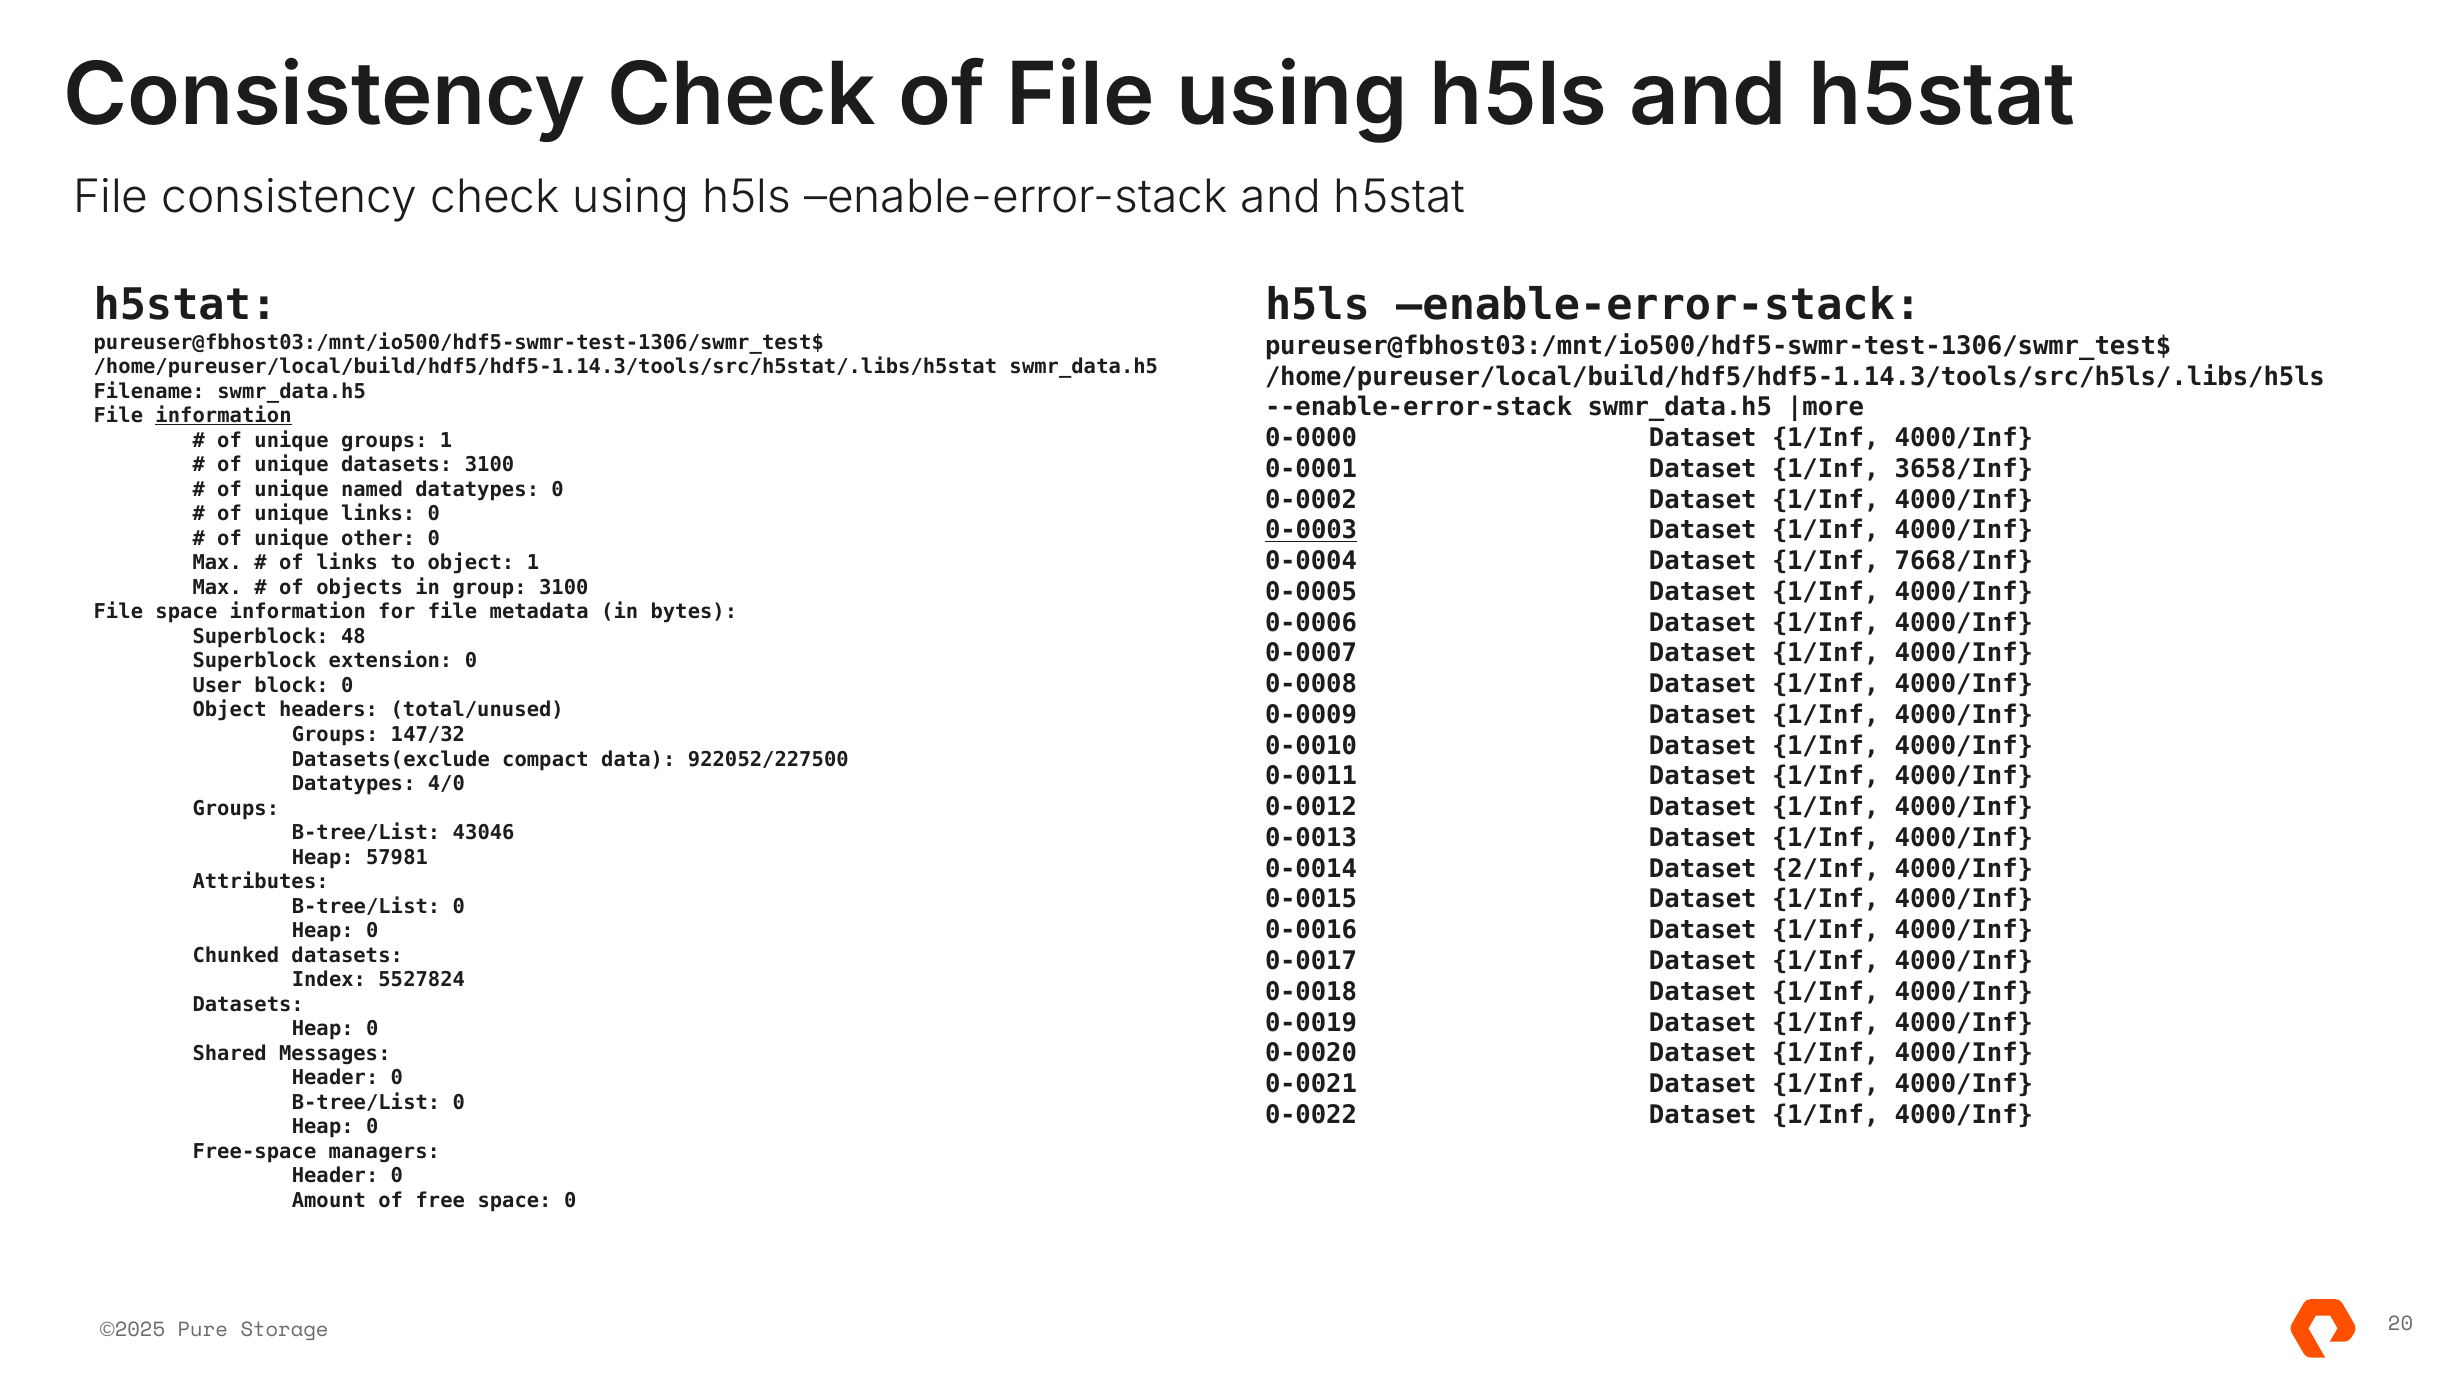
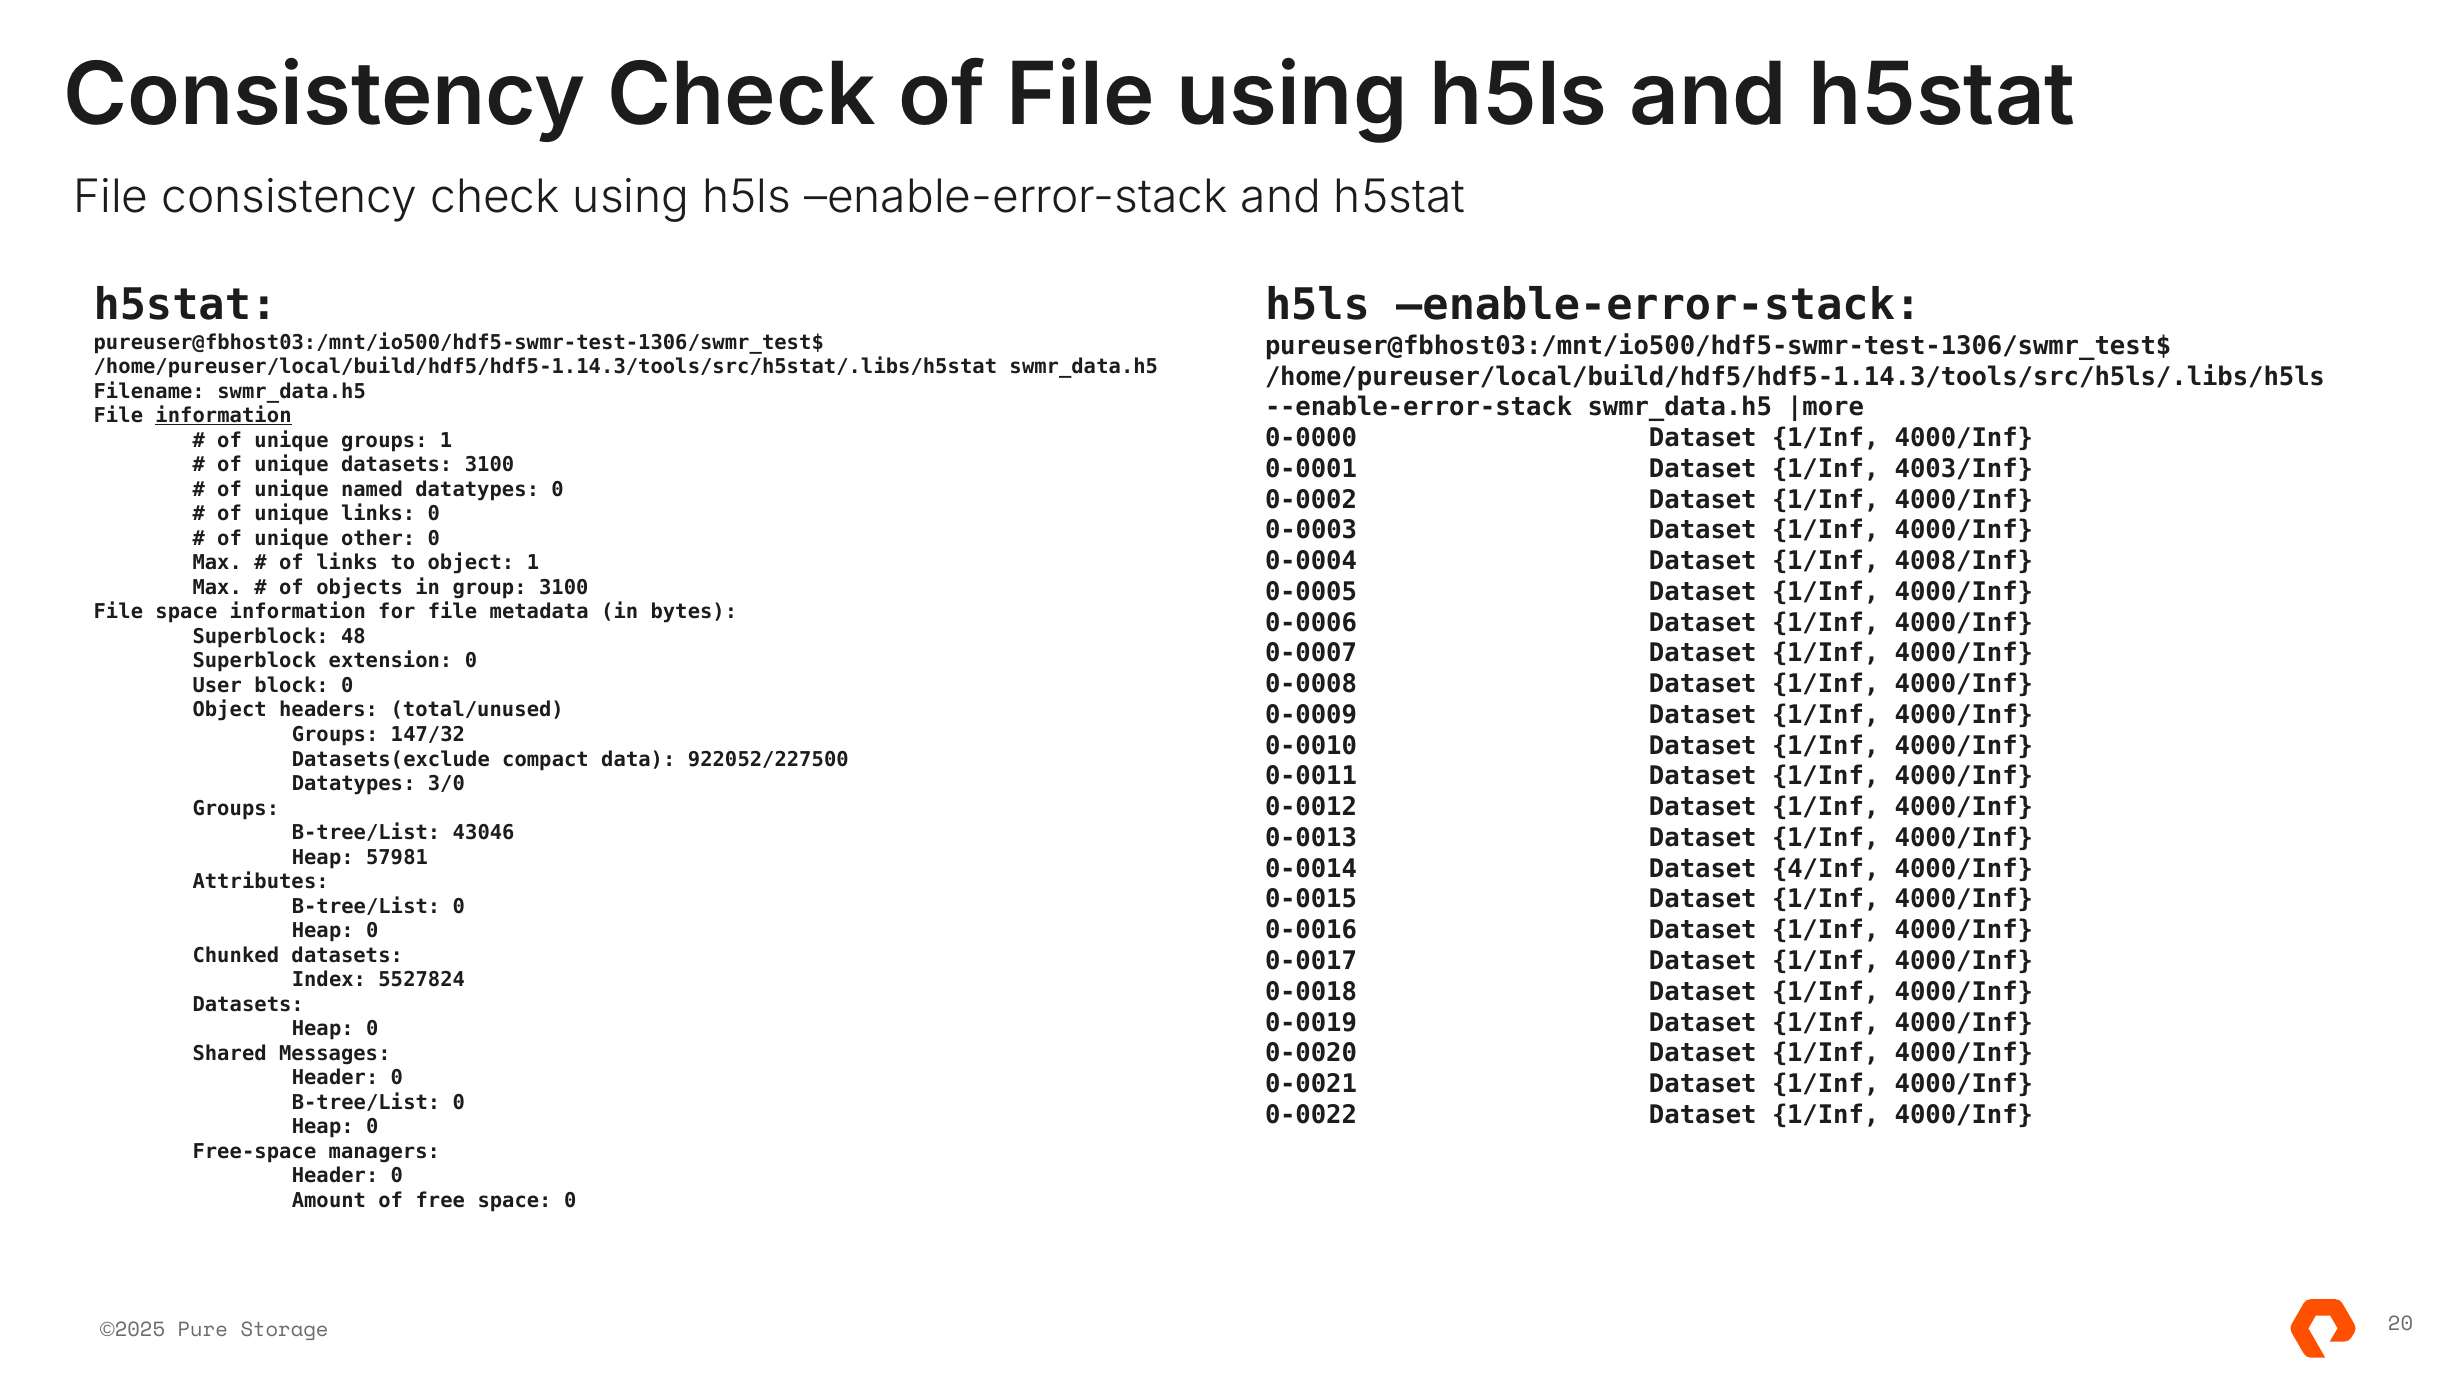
3658/Inf: 3658/Inf -> 4003/Inf (1964, 469)
0-0003 underline: present -> none (1311, 531)
7668/Inf: 7668/Inf -> 4008/Inf (1964, 561)
4/0: 4/0 -> 3/0 (446, 784)
2/Inf: 2/Inf -> 4/Inf (1826, 869)
